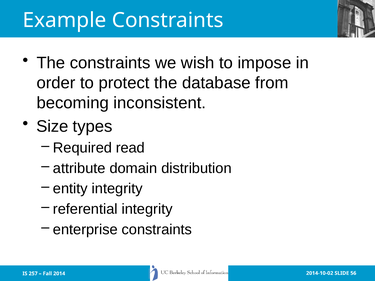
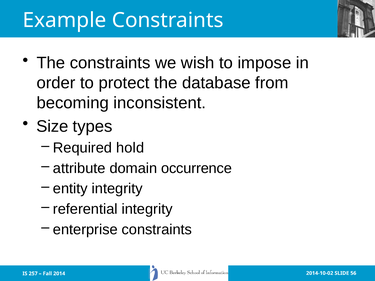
read: read -> hold (130, 148)
distribution: distribution -> occurrence (197, 168)
